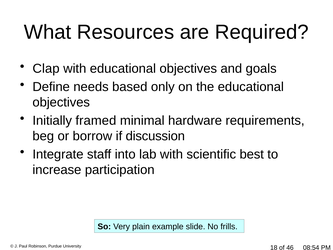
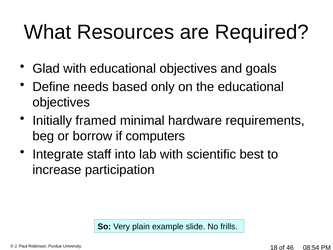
Clap: Clap -> Glad (46, 69)
discussion: discussion -> computers (155, 136)
